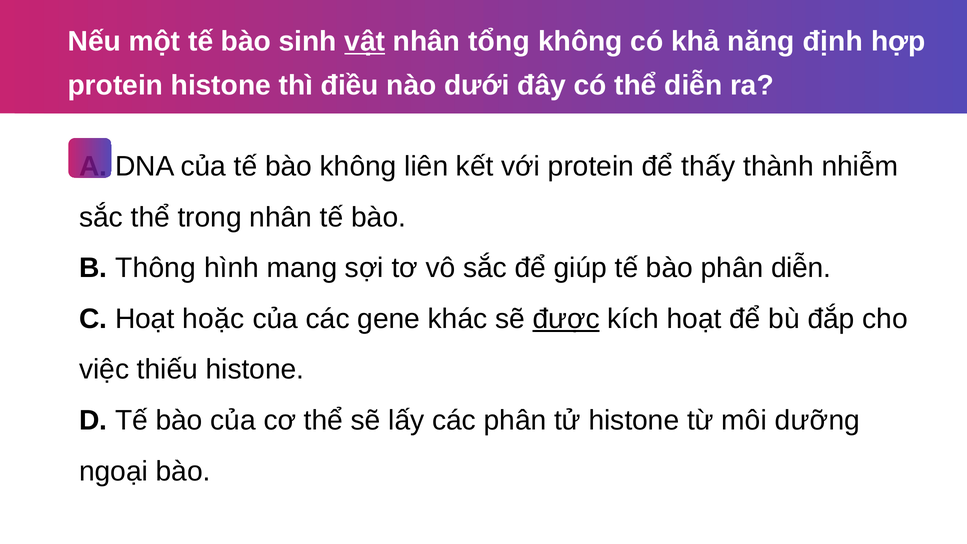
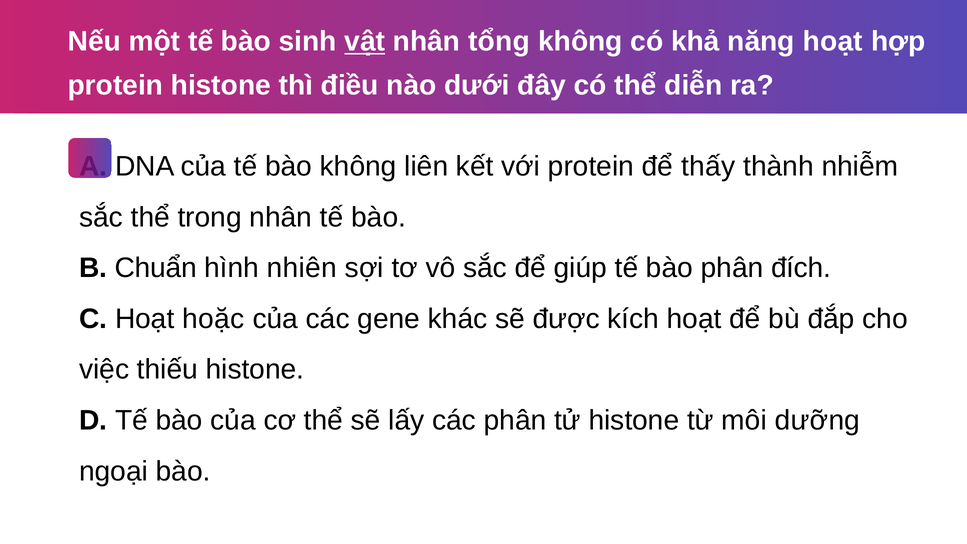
năng định: định -> hoạt (833, 41)
Thông: Thông -> Chuẩn (156, 268)
mang: mang -> nhiên (302, 268)
phân diễn: diễn -> đích (801, 268)
được underline: present -> none (566, 319)
